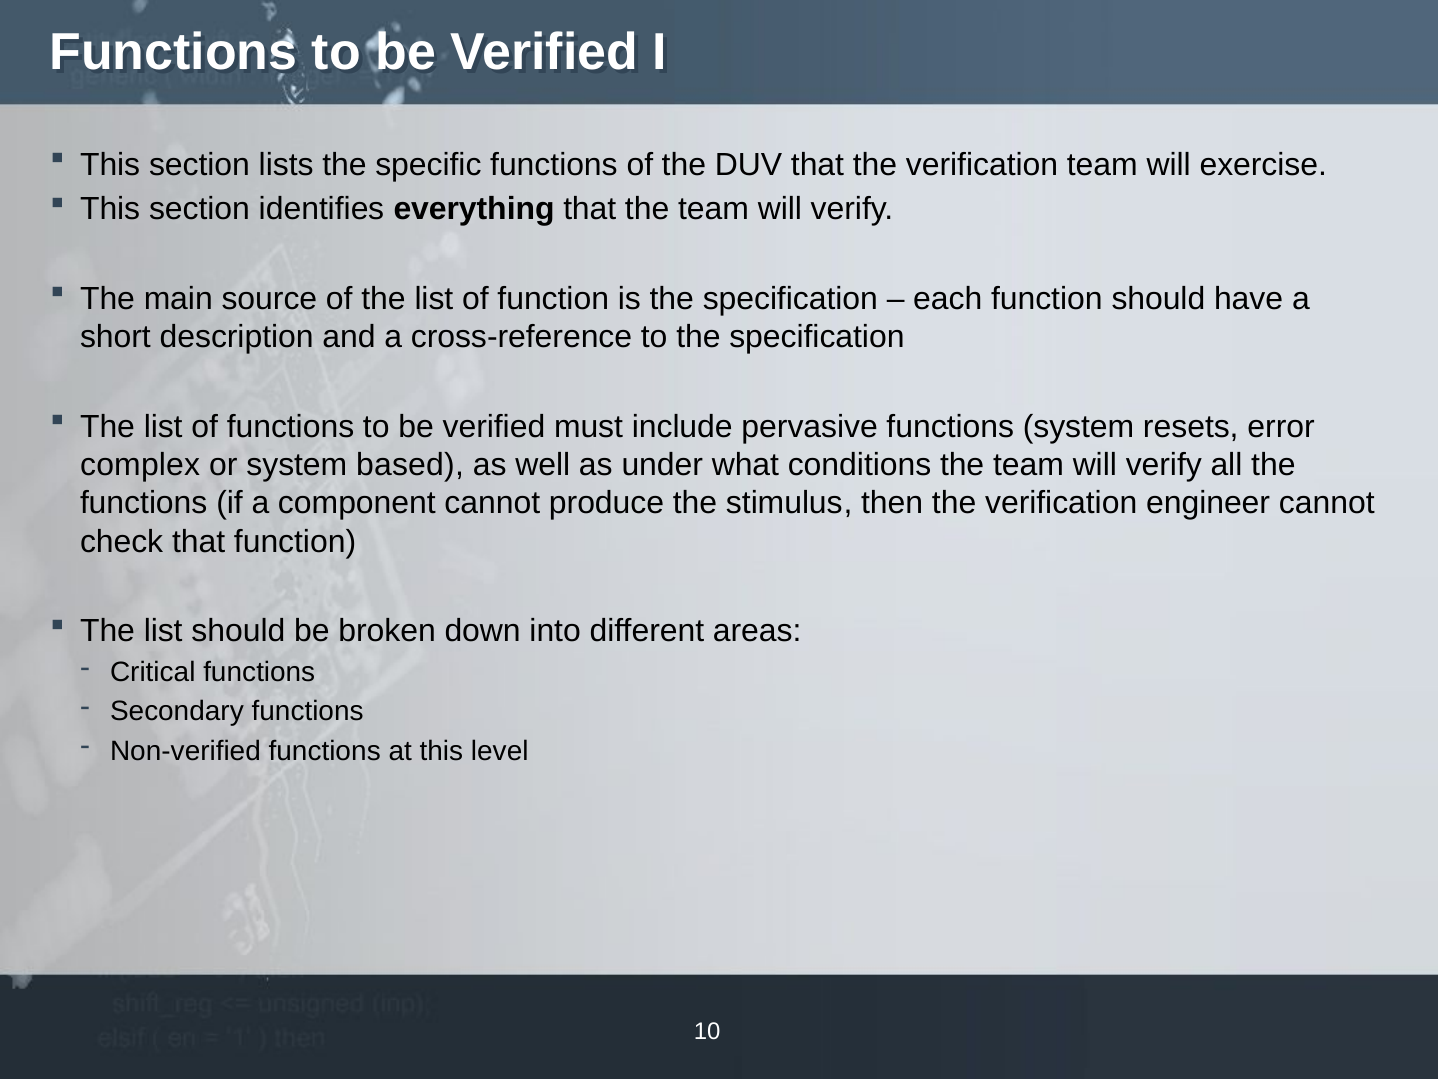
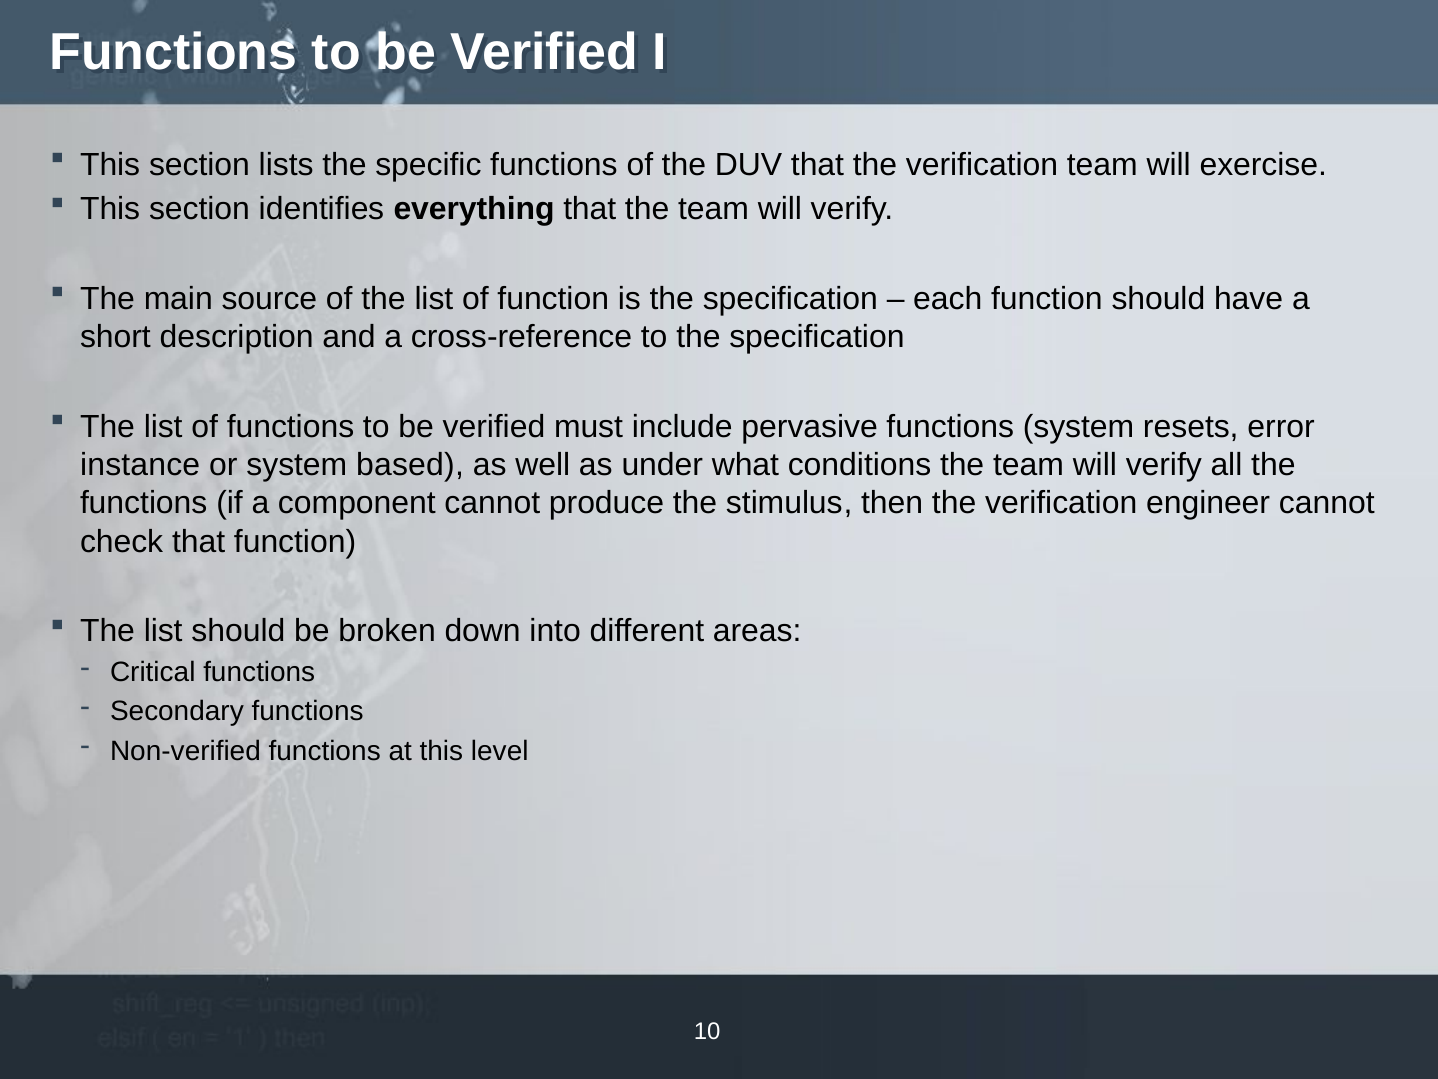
complex: complex -> instance (140, 465)
